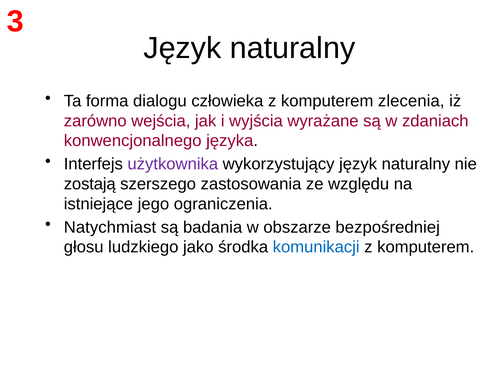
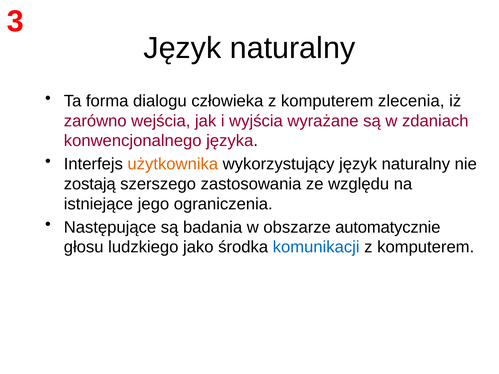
użytkownika colour: purple -> orange (173, 164)
Natychmiast: Natychmiast -> Następujące (110, 227)
bezpośredniej: bezpośredniej -> automatycznie (388, 227)
